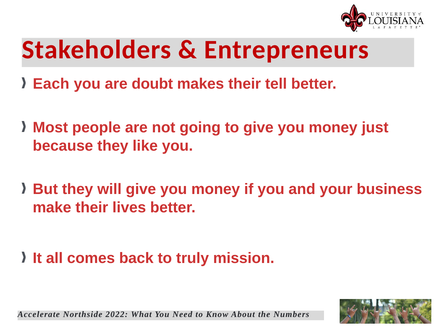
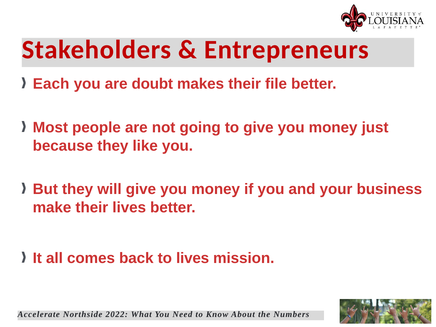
tell: tell -> file (276, 84)
to truly: truly -> lives (193, 258)
